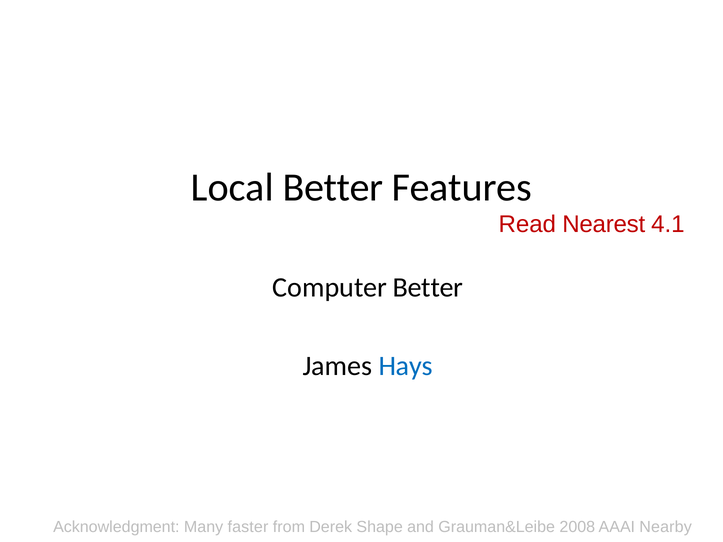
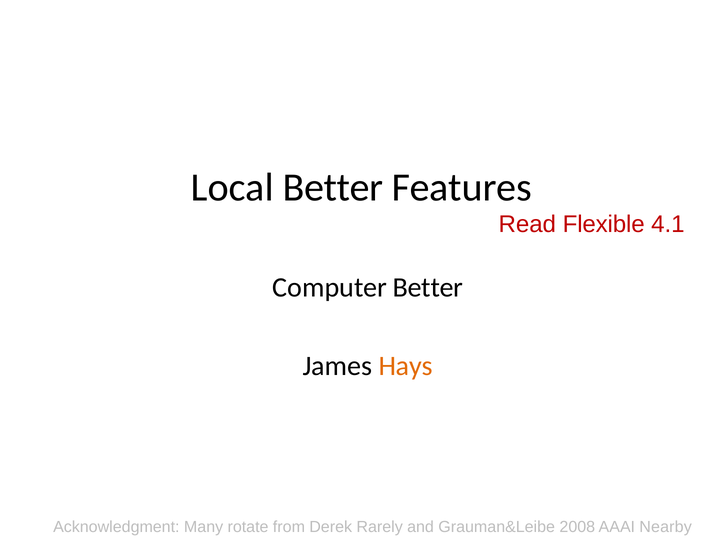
Nearest: Nearest -> Flexible (604, 225)
Hays colour: blue -> orange (406, 366)
faster: faster -> rotate (248, 527)
Shape: Shape -> Rarely (380, 527)
